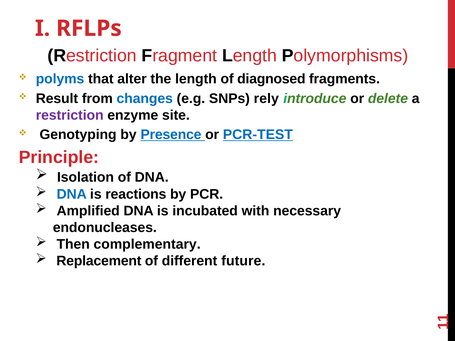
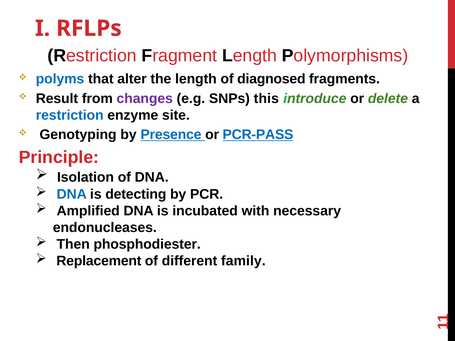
changes colour: blue -> purple (145, 99)
rely: rely -> this (266, 99)
restriction colour: purple -> blue (70, 115)
PCR-TEST: PCR-TEST -> PCR-PASS (258, 135)
reactions: reactions -> detecting (136, 194)
complementary: complementary -> phosphodiester (147, 244)
future: future -> family (243, 261)
